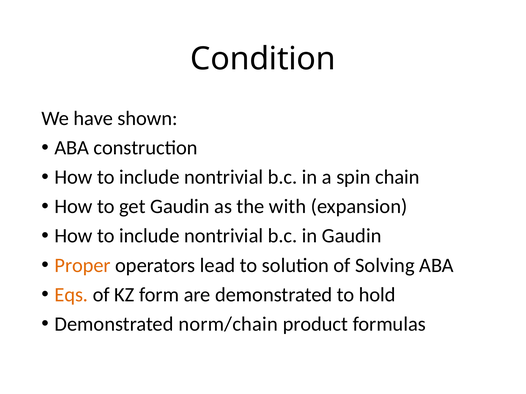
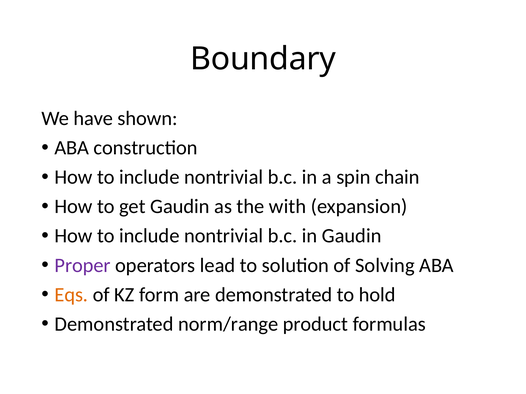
Condition: Condition -> Boundary (263, 59)
Proper colour: orange -> purple (83, 266)
norm/chain: norm/chain -> norm/range (228, 324)
